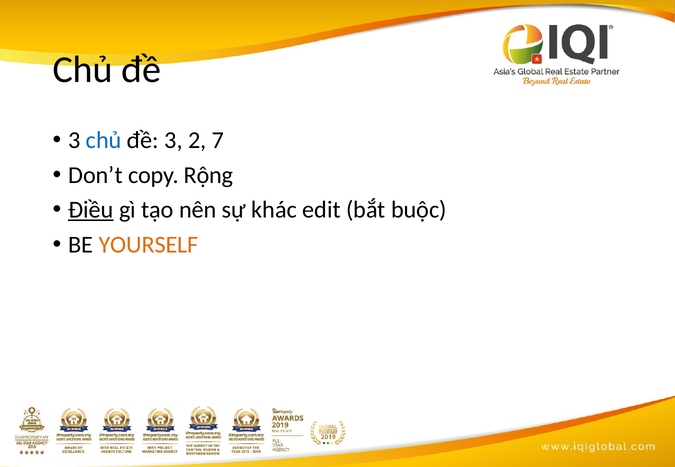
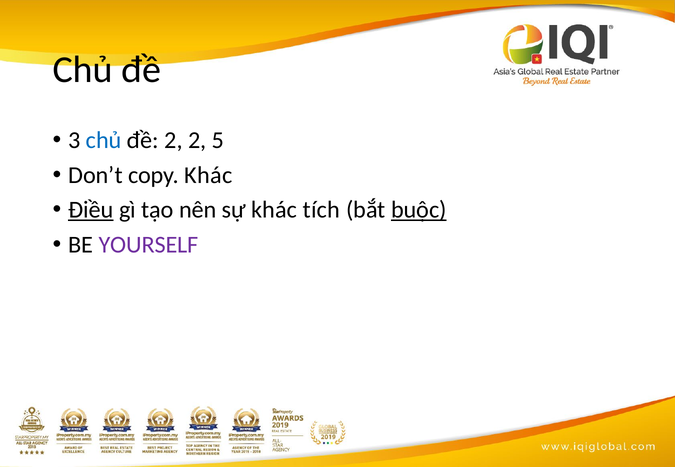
đề 3: 3 -> 2 (173, 140)
7: 7 -> 5 (218, 140)
copy Rộng: Rộng -> Khác (208, 175)
edit: edit -> tích (321, 210)
buộc underline: none -> present (419, 210)
YOURSELF colour: orange -> purple (148, 245)
